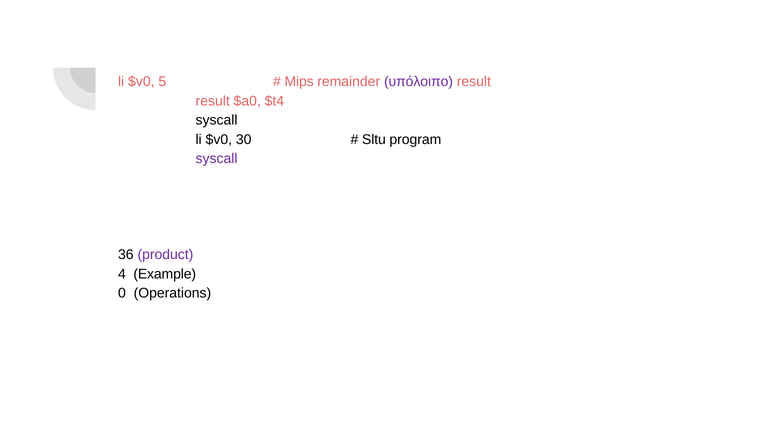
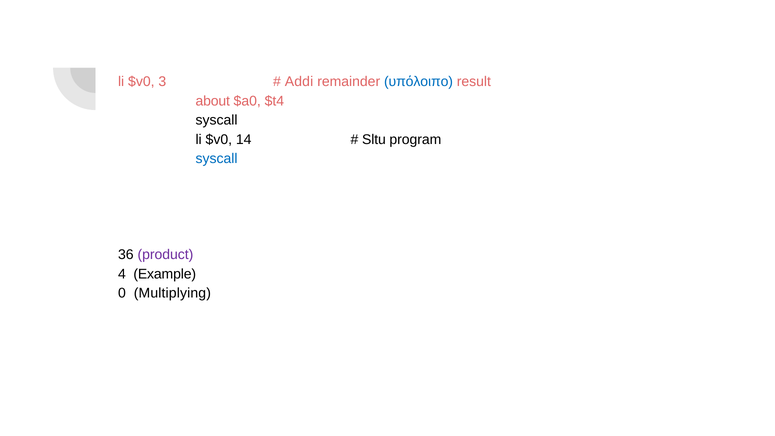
5: 5 -> 3 (162, 82)
Mips: Mips -> Addi (299, 82)
υπόλοιπο colour: purple -> blue (419, 82)
result: result -> about (213, 101)
30: 30 -> 14 (244, 139)
syscall colour: purple -> blue (217, 159)
Operations: Operations -> Multiplying (172, 293)
